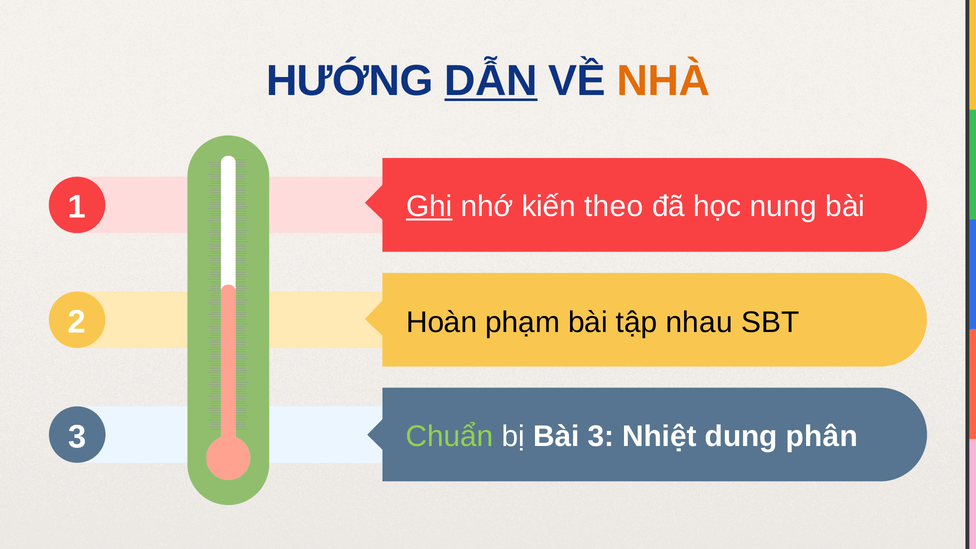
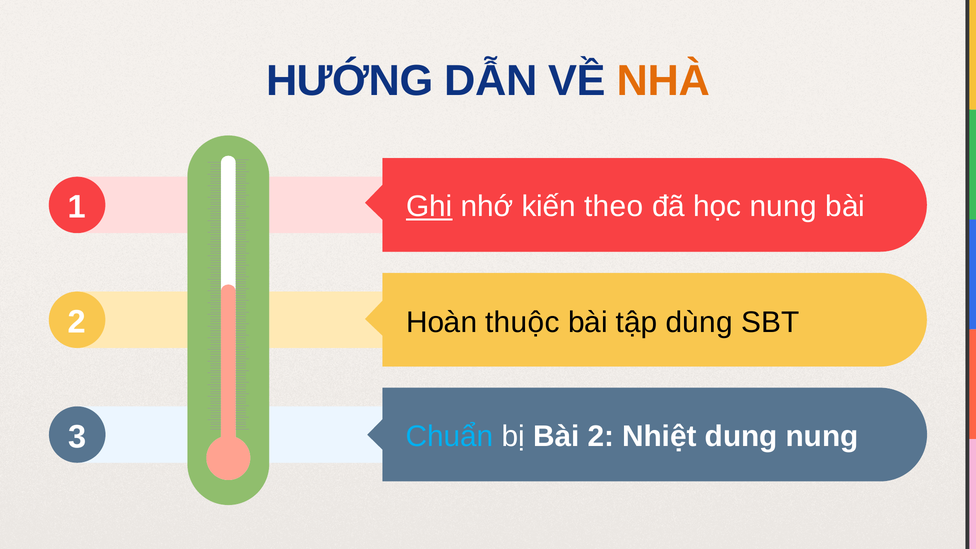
DẪN underline: present -> none (491, 81)
phạm: phạm -> thuộc (522, 323)
nhau: nhau -> dùng (699, 323)
Chuẩn colour: light green -> light blue (450, 436)
bị Bài 3: 3 -> 2 (601, 436)
dung phân: phân -> nung (822, 436)
